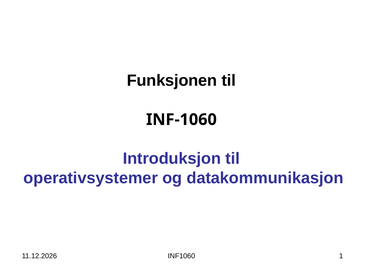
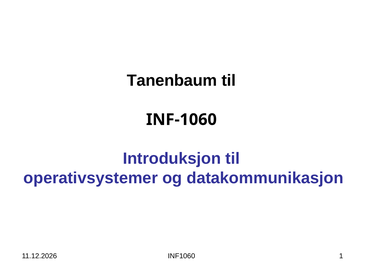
Funksjonen: Funksjonen -> Tanenbaum (172, 81)
